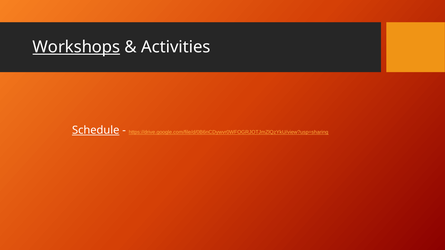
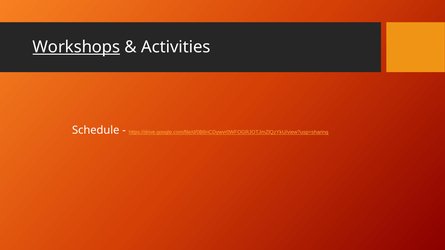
Schedule underline: present -> none (96, 130)
